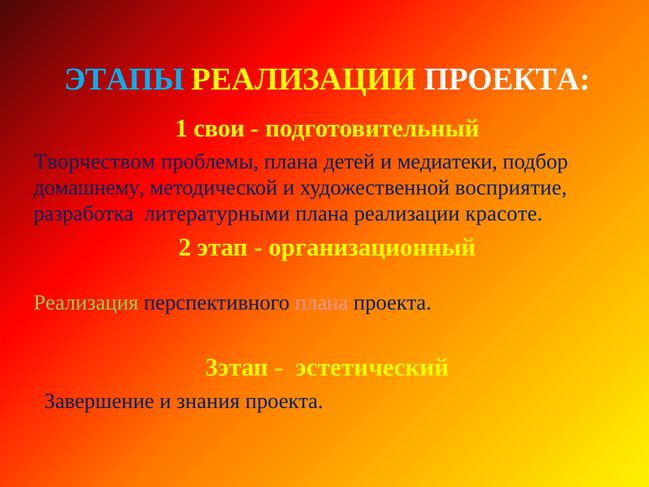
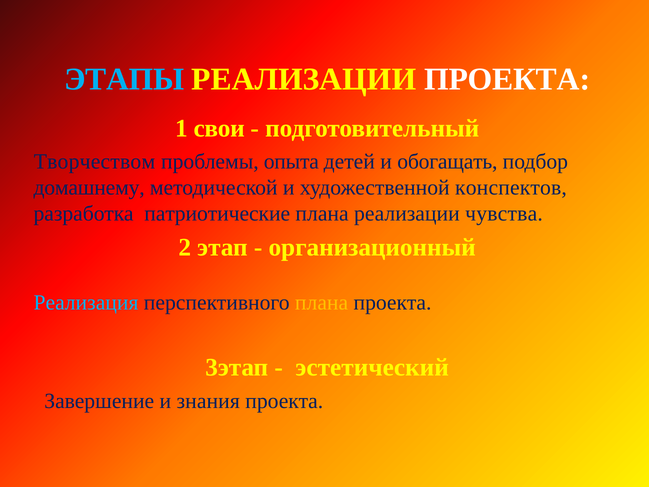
проблемы плана: плана -> опыта (291, 162)
медиатеки: медиатеки -> обогащать (447, 162)
восприятие: восприятие -> конспектов (511, 188)
литературными: литературными -> патриотические (217, 214)
красоте: красоте -> чувства (504, 214)
Реализация colour: light green -> light blue (86, 302)
плана colour: pink -> yellow (322, 302)
